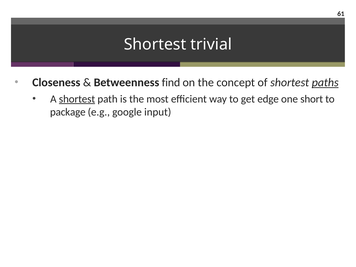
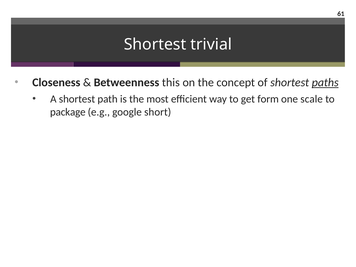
find: find -> this (171, 82)
shortest underline: present -> none (77, 99)
edge: edge -> form (268, 99)
short: short -> scale (312, 99)
input: input -> short (158, 112)
